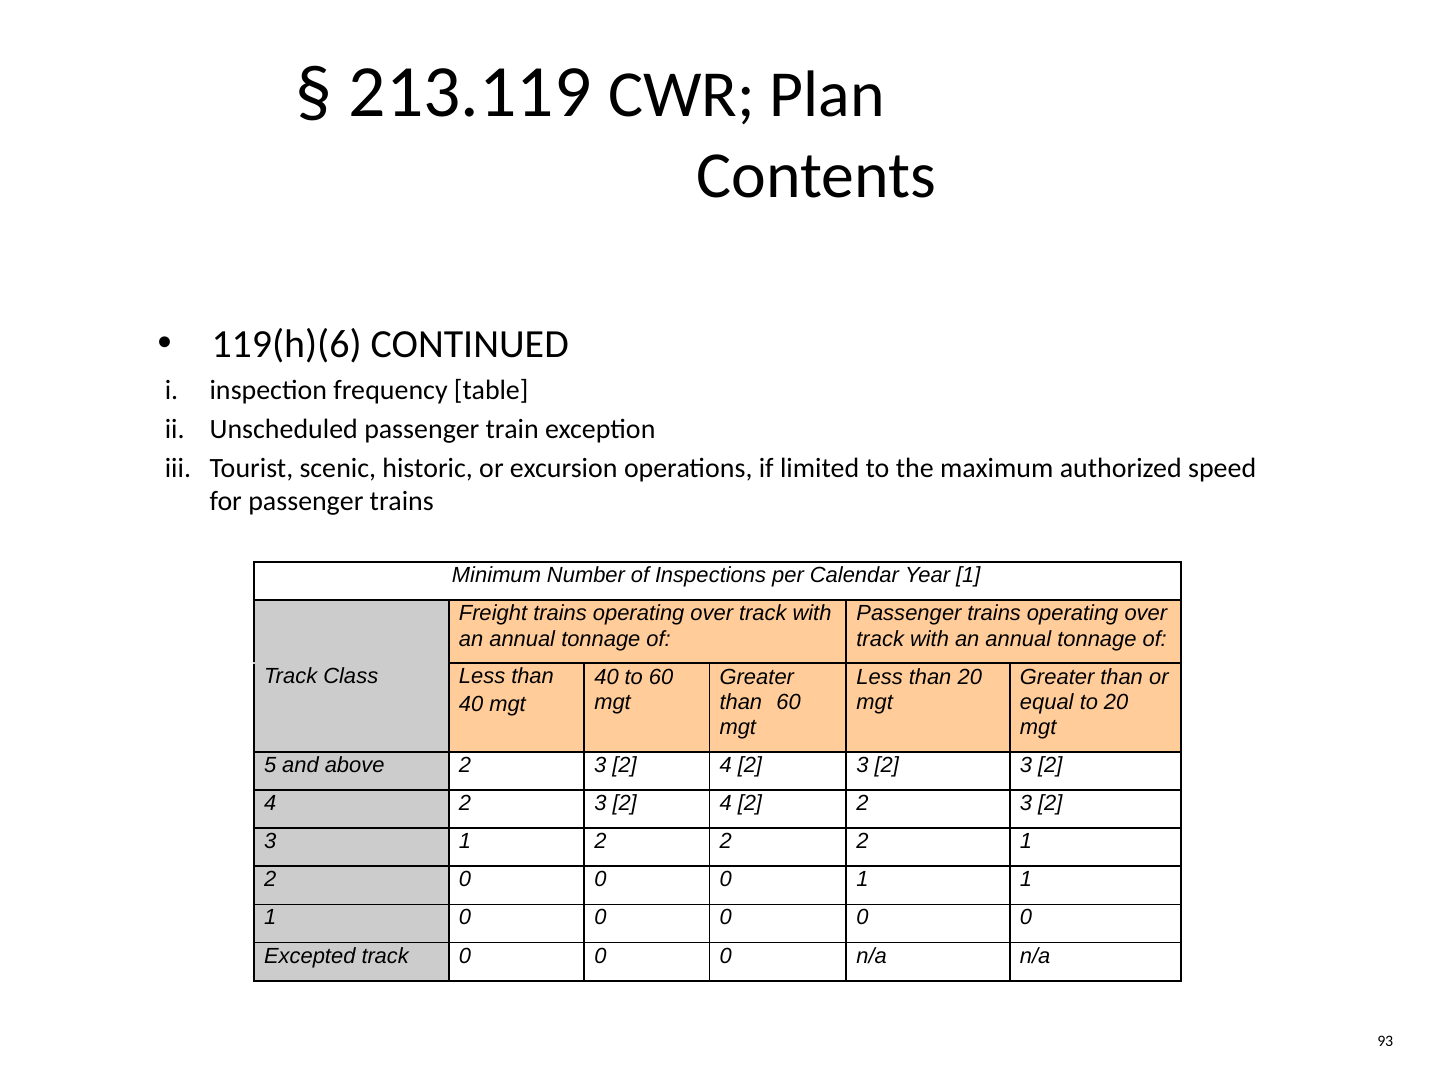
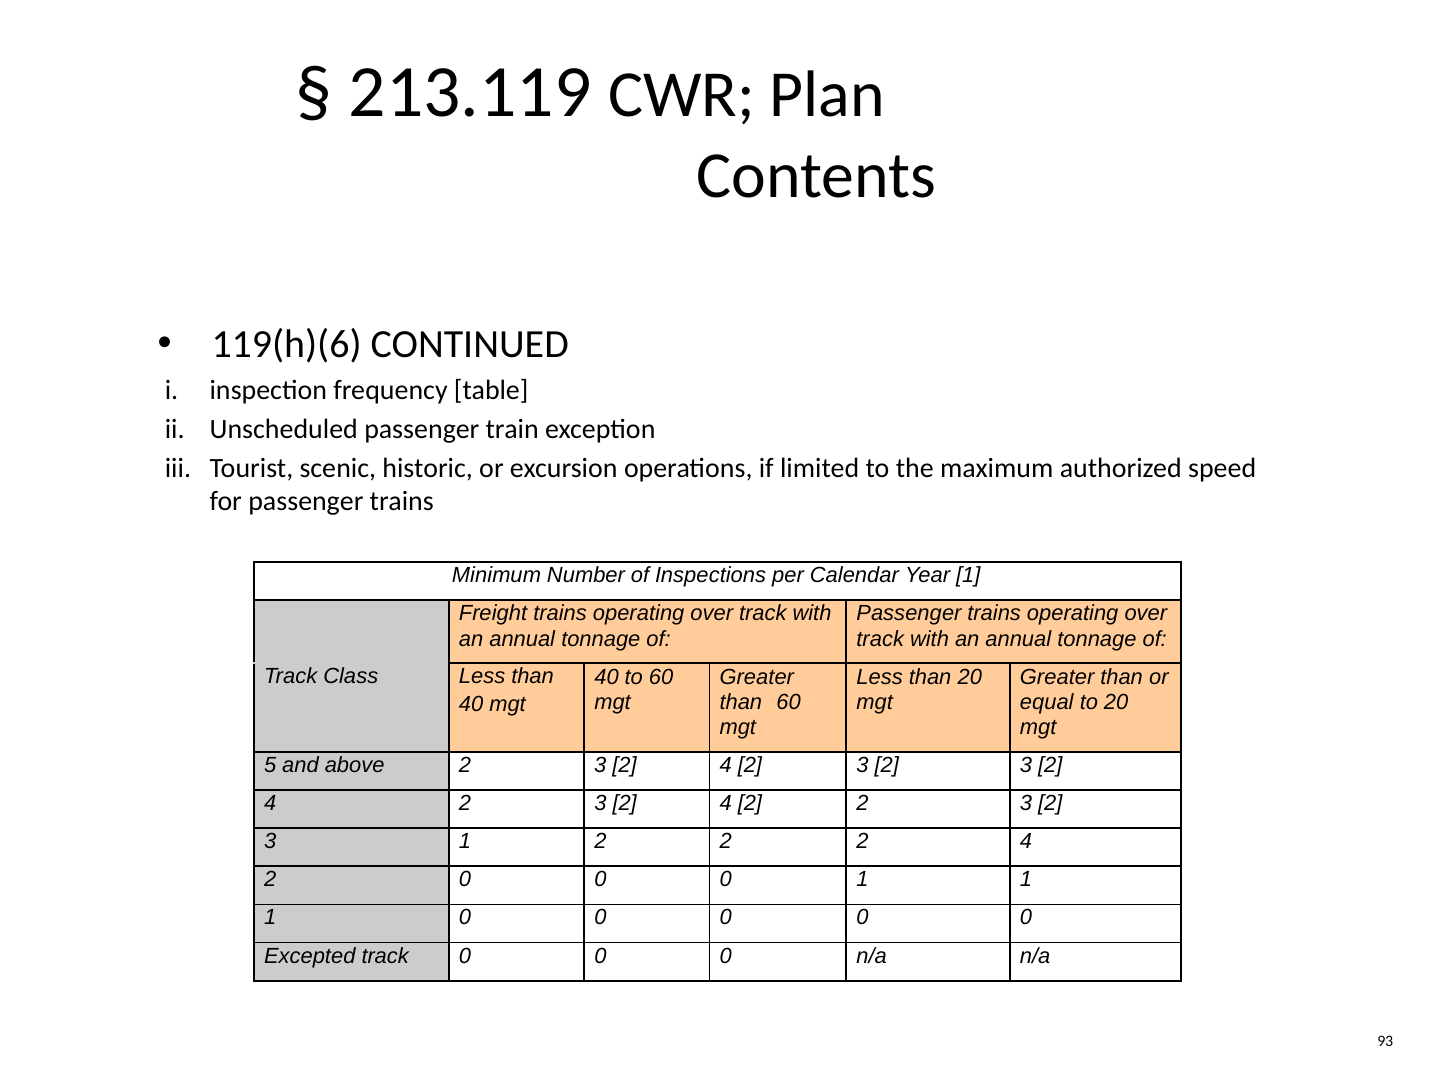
2 2 1: 1 -> 4 (1026, 842)
